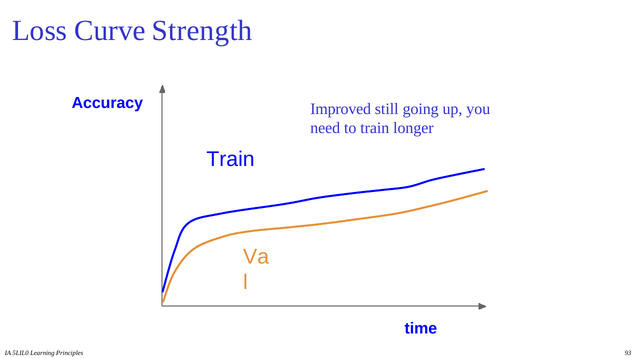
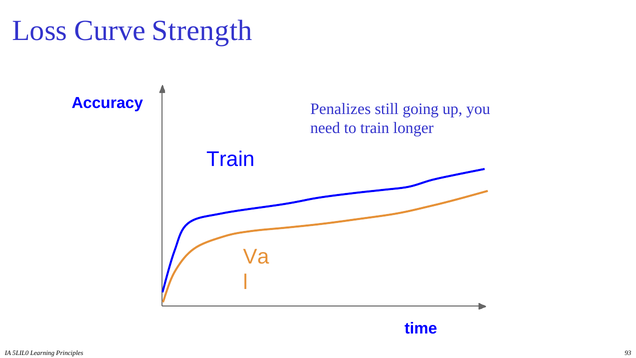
Improved: Improved -> Penalizes (341, 109)
